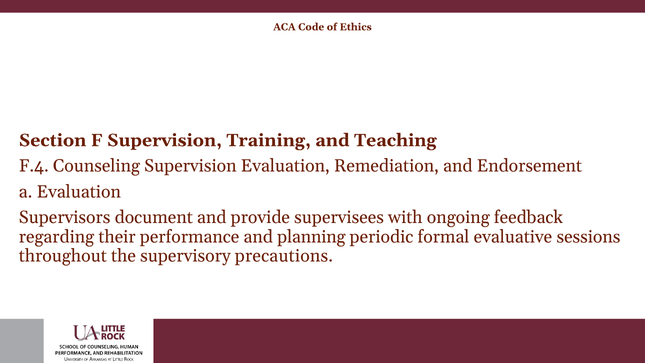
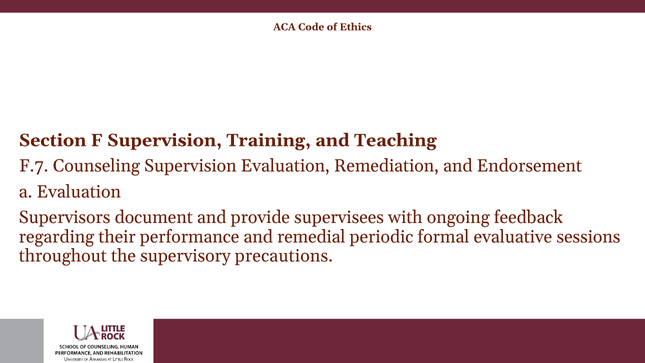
F.4: F.4 -> F.7 (34, 166)
planning: planning -> remedial (311, 237)
